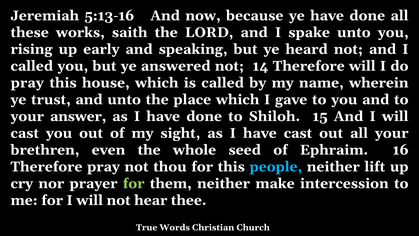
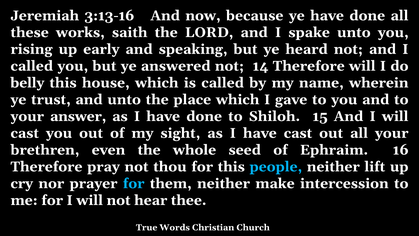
5:13-16: 5:13-16 -> 3:13-16 (109, 16)
pray: pray -> belly (27, 83)
for colour: light green -> light blue (134, 183)
